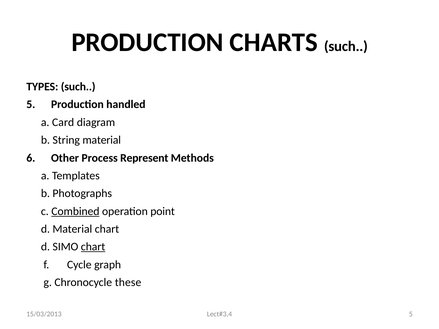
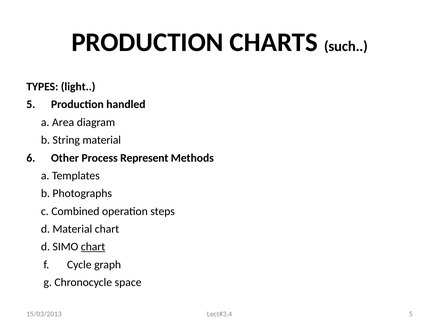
TYPES such: such -> light (78, 87)
Card: Card -> Area (63, 122)
Combined underline: present -> none (75, 211)
point: point -> steps (163, 211)
these: these -> space (128, 283)
